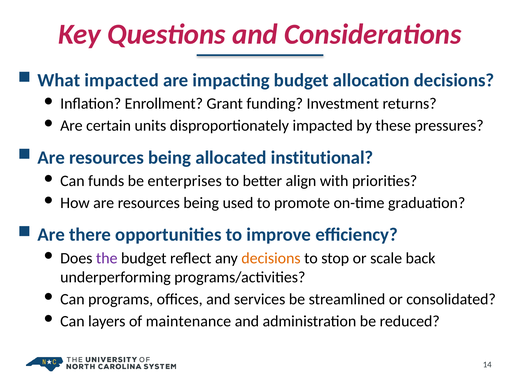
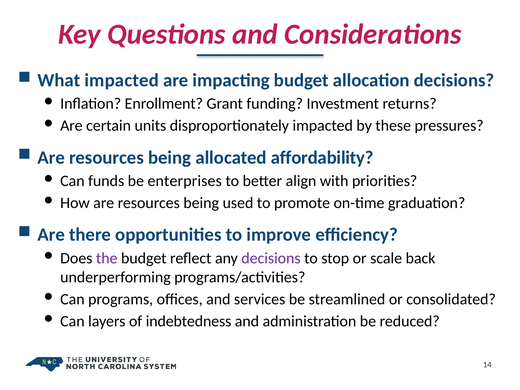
institutional: institutional -> affordability (322, 158)
decisions colour: orange -> purple (271, 258)
maintenance: maintenance -> indebtedness (189, 321)
